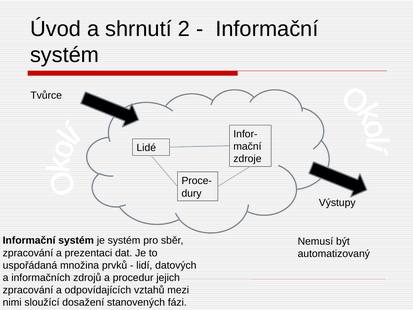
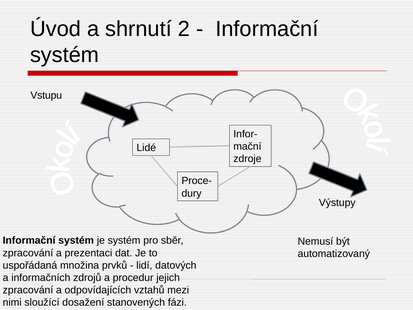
Tvůrce: Tvůrce -> Vstupu (46, 95)
